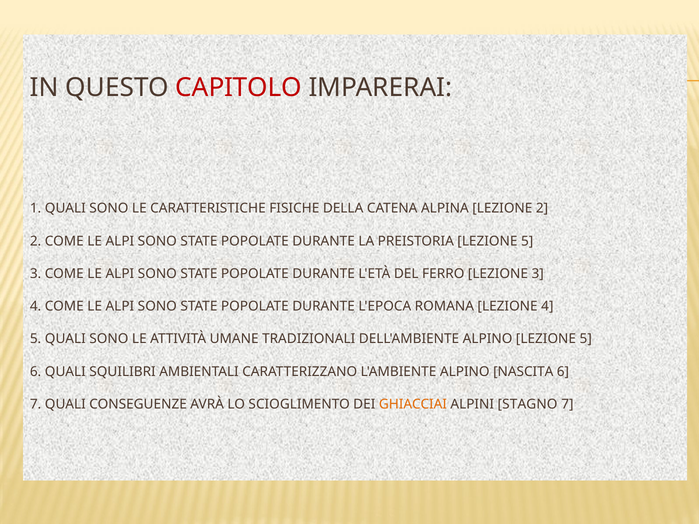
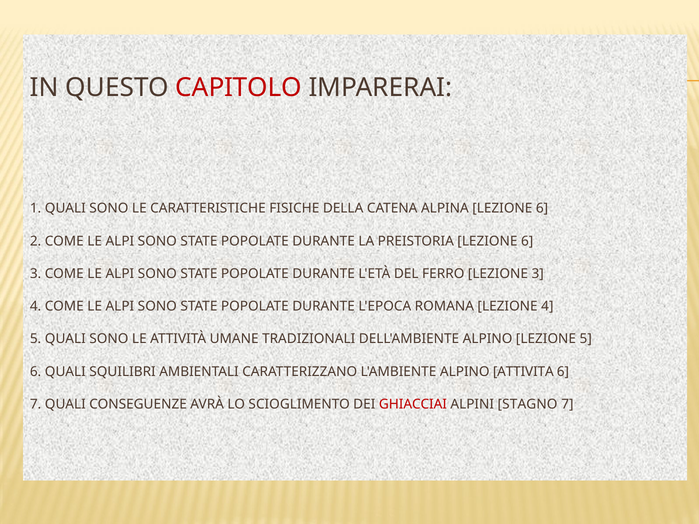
ALPINA LEZIONE 2: 2 -> 6 (542, 209)
PREISTORIA LEZIONE 5: 5 -> 6 (527, 241)
NASCITA: NASCITA -> ATTIVITA (523, 372)
GHIACCIAI colour: orange -> red (413, 404)
